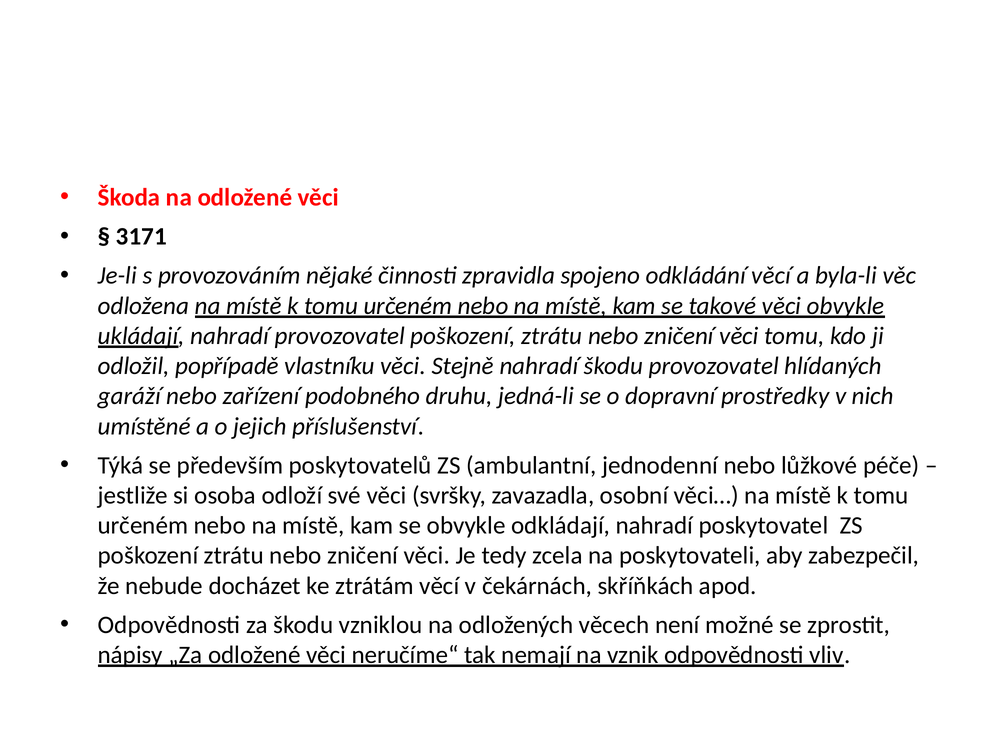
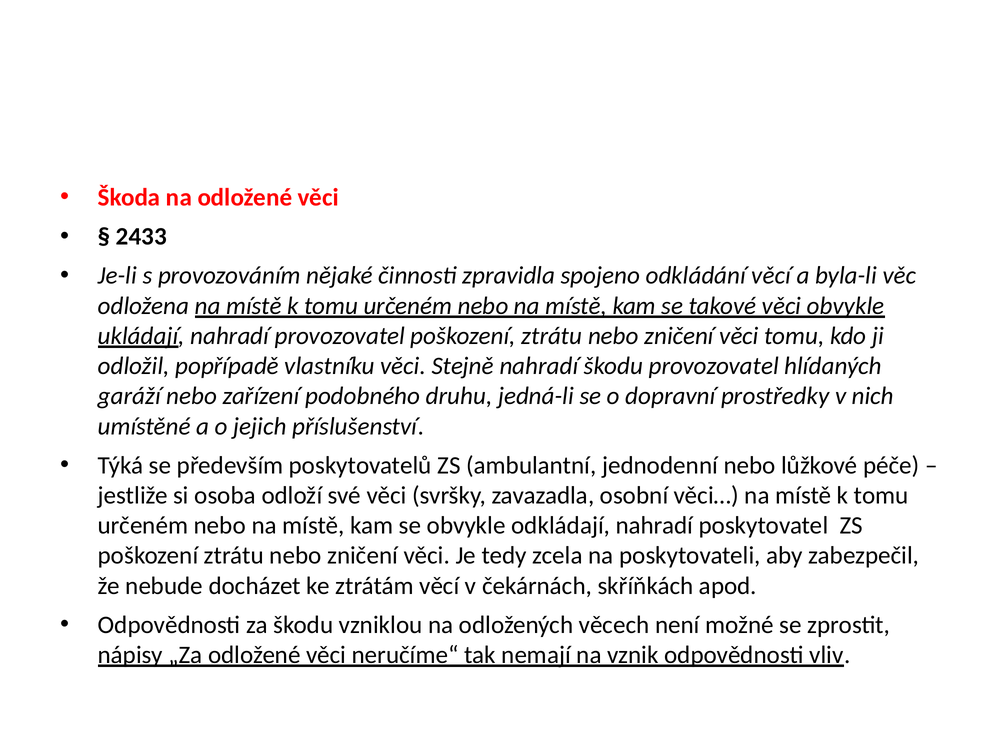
3171: 3171 -> 2433 (141, 237)
